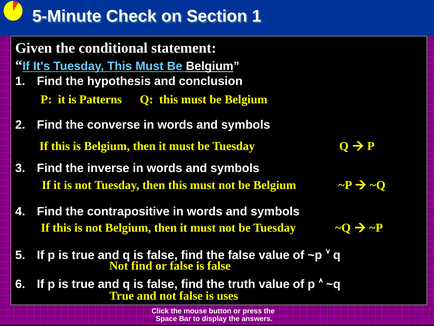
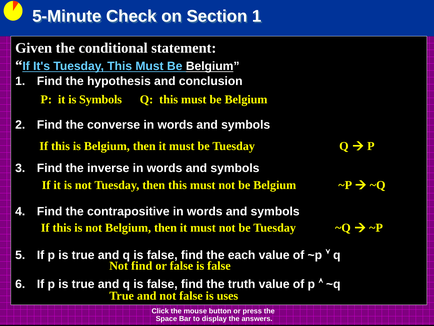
is Patterns: Patterns -> Symbols (101, 99)
the false: false -> each (242, 255)
